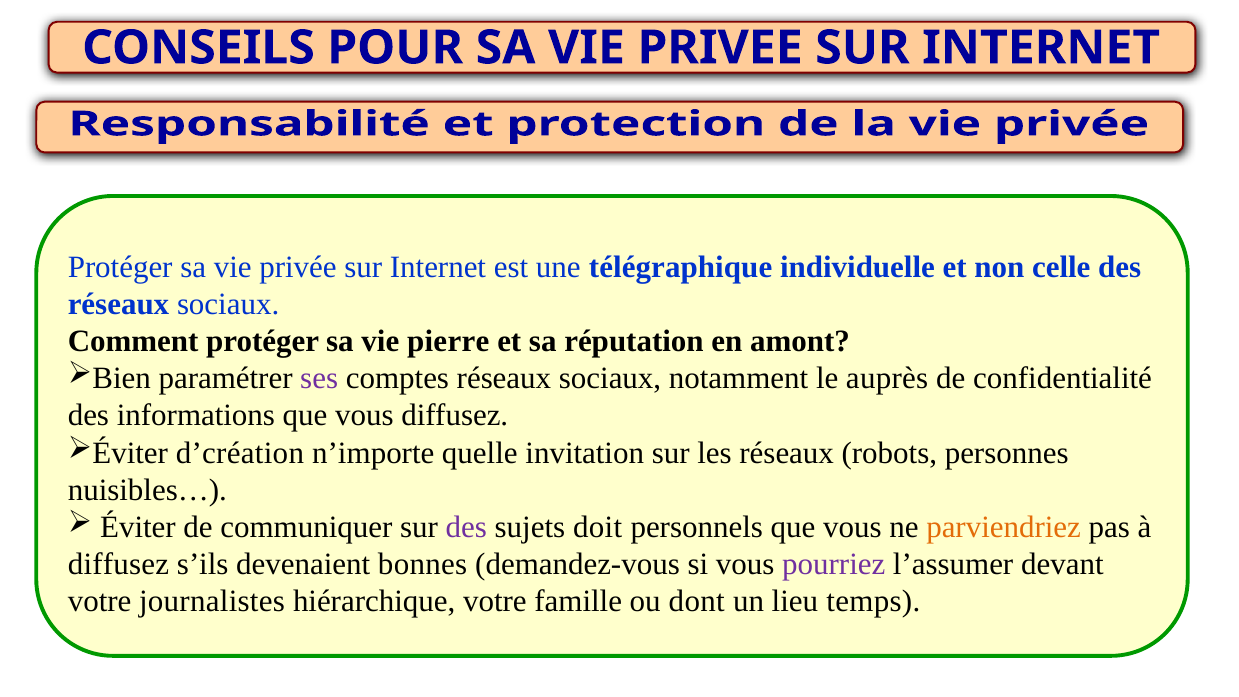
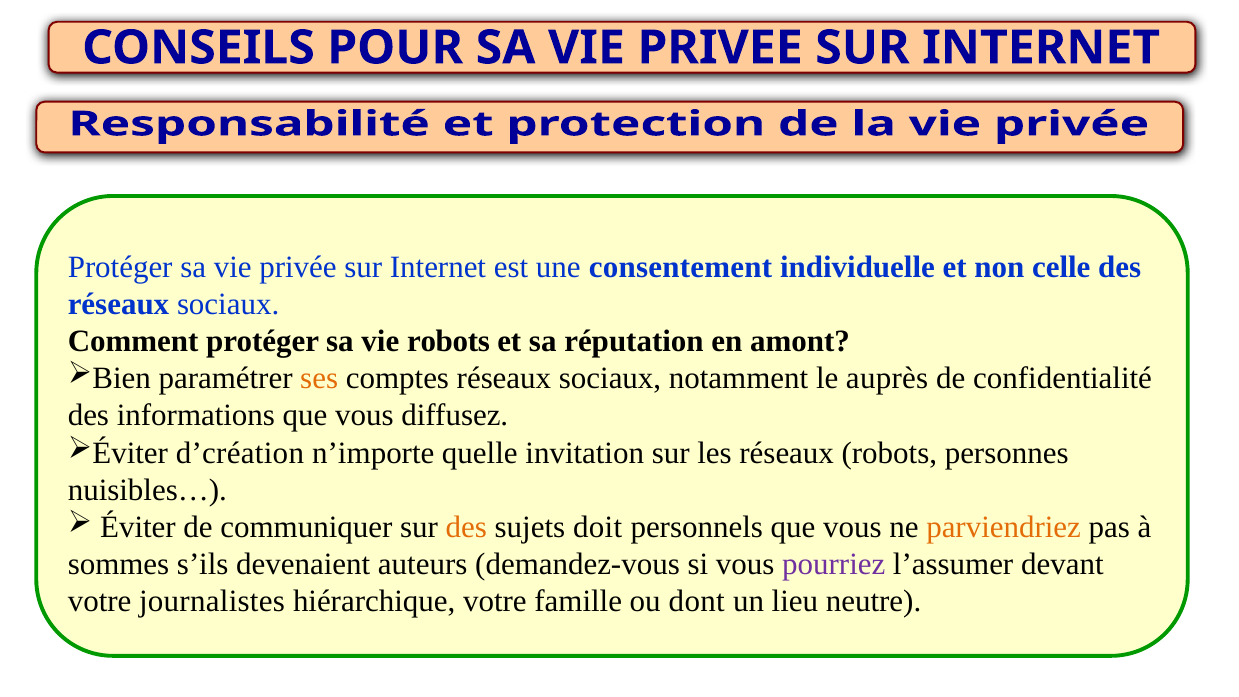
télégraphique: télégraphique -> consentement (681, 267)
vie pierre: pierre -> robots (448, 341)
ses colour: purple -> orange (319, 378)
des colour: purple -> orange (466, 527)
diffusez: diffusez -> sommes (119, 564)
bonnes: bonnes -> auteurs (423, 564)
temps: temps -> neutre (874, 602)
